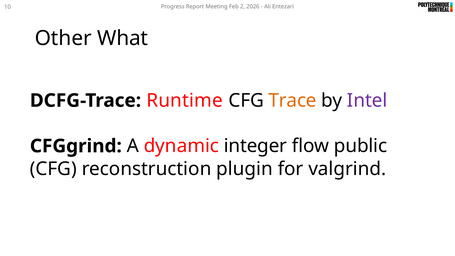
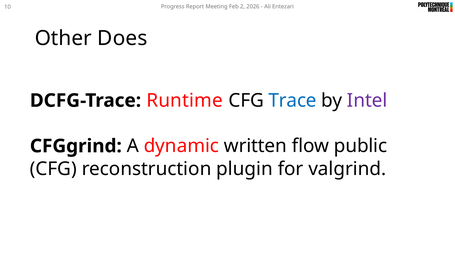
What: What -> Does (122, 38)
Trace colour: orange -> blue (293, 101)
integer: integer -> written (255, 146)
